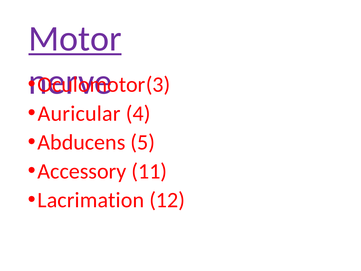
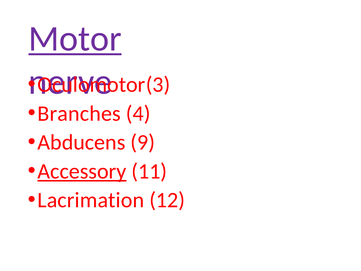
Auricular: Auricular -> Branches (79, 113)
5: 5 -> 9 (143, 142)
Accessory underline: none -> present (82, 171)
